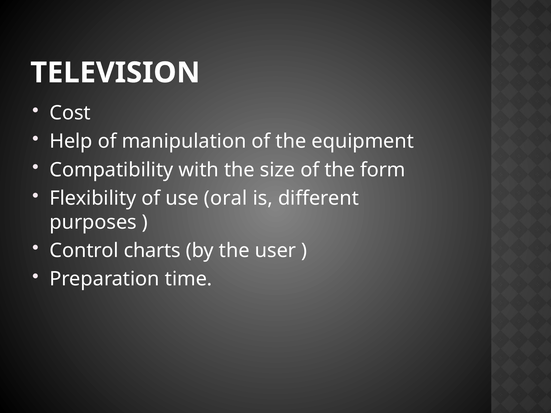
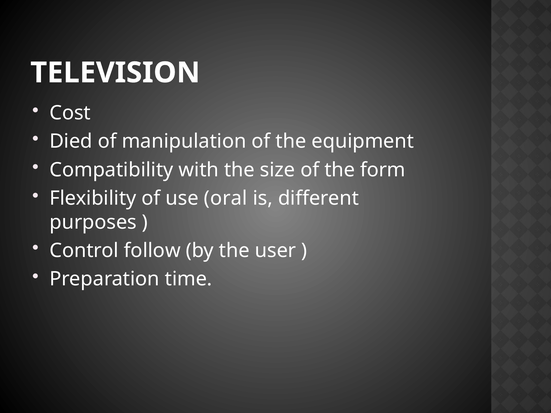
Help: Help -> Died (71, 141)
charts: charts -> follow (152, 251)
